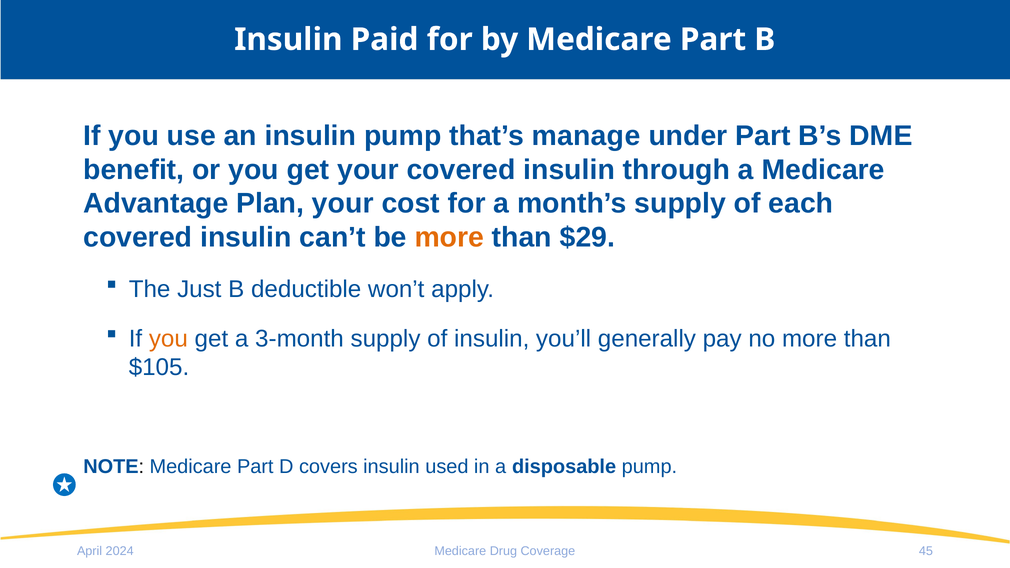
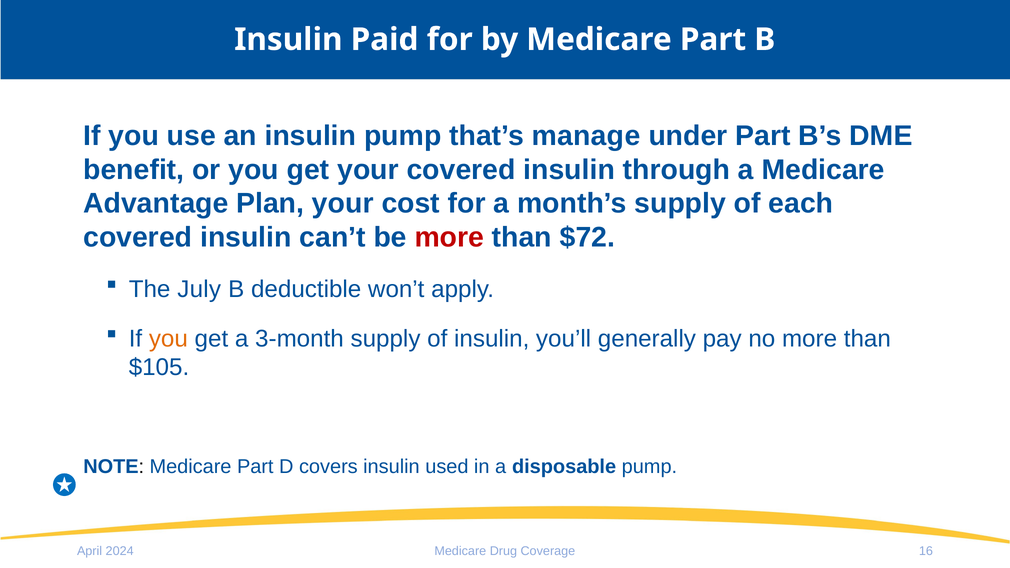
more colour: orange -> red (449, 237)
$29: $29 -> $72 (587, 237)
Just: Just -> July (199, 289)
45: 45 -> 16 (926, 551)
